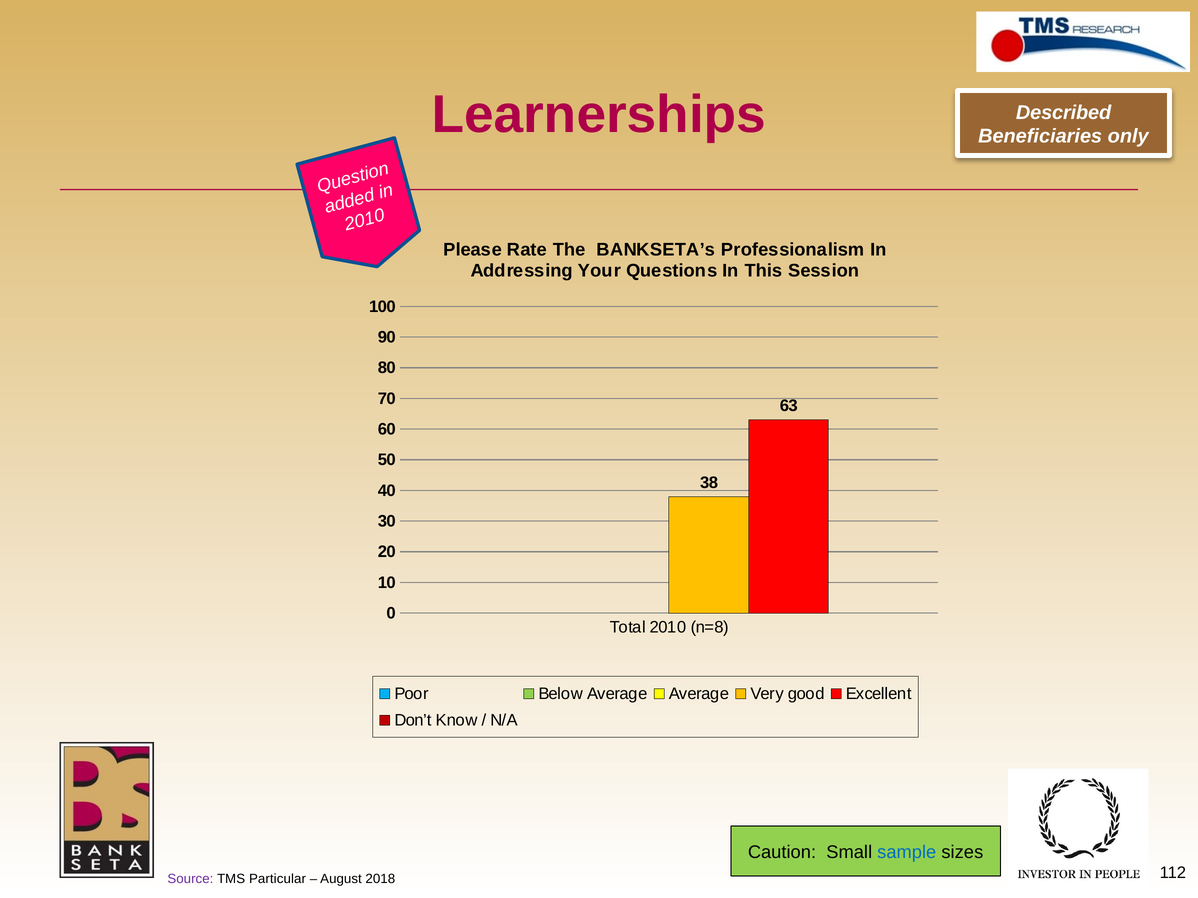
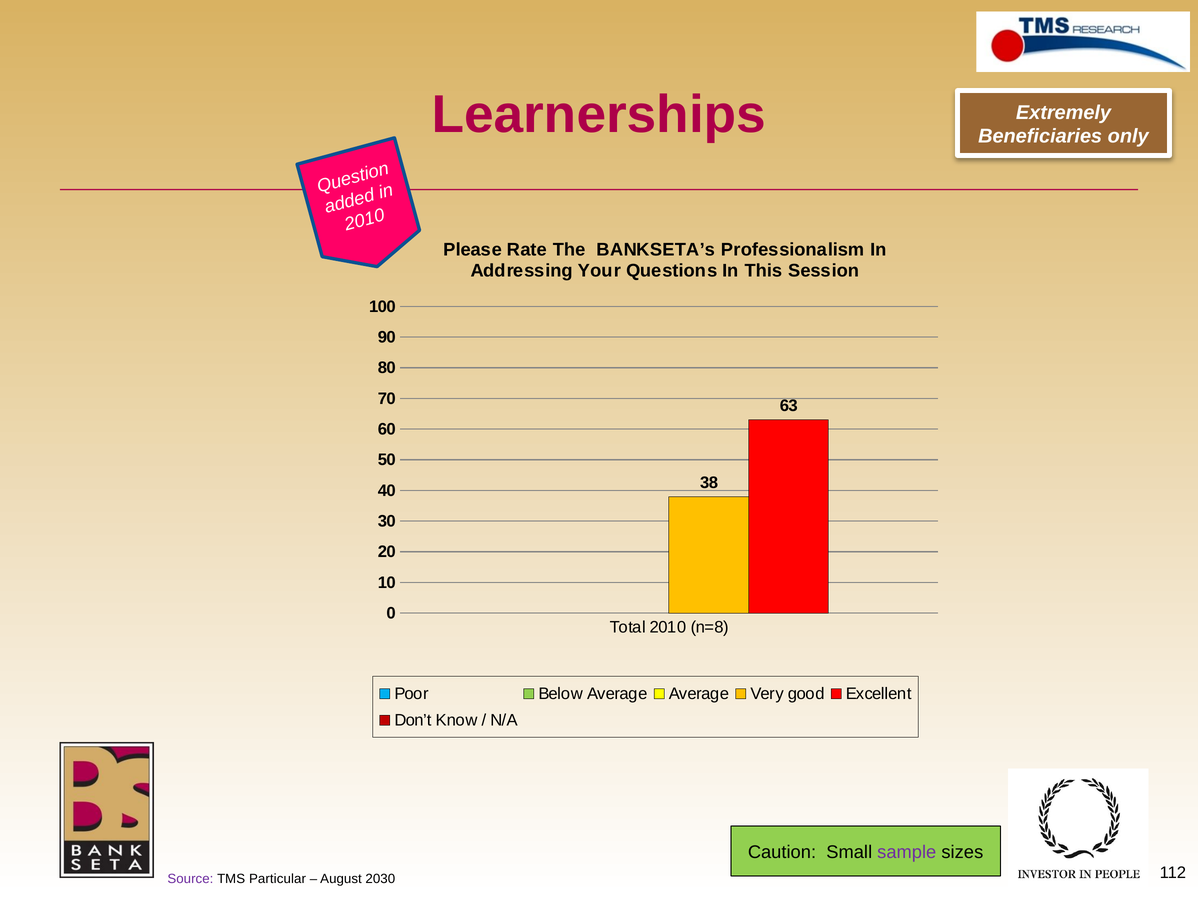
Described: Described -> Extremely (1064, 113)
sample colour: blue -> purple (907, 853)
2018: 2018 -> 2030 (380, 879)
